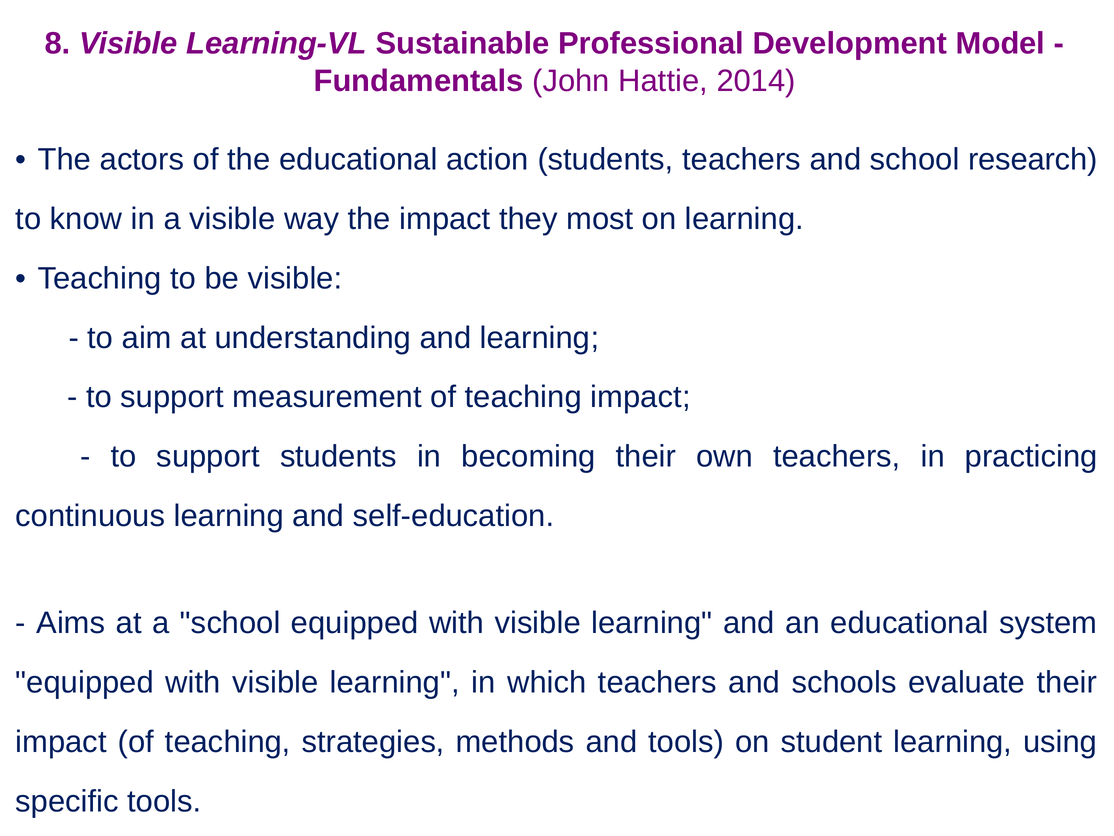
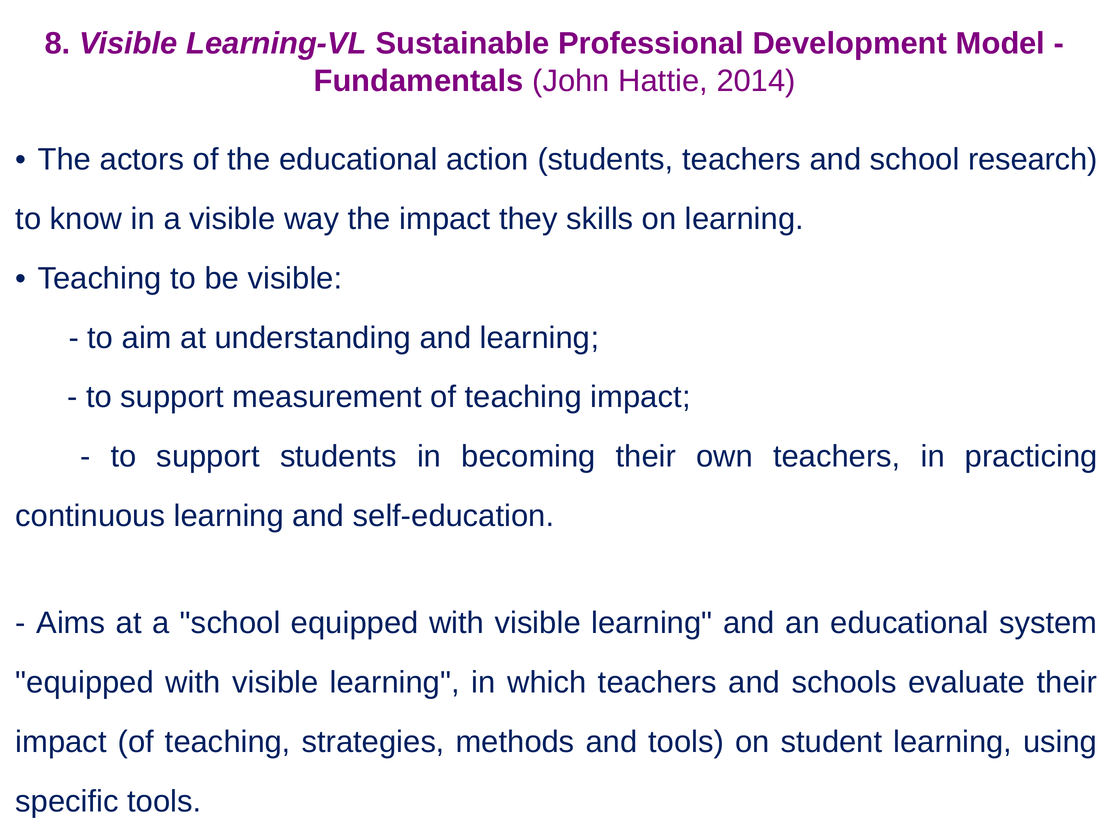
most: most -> skills (600, 219)
